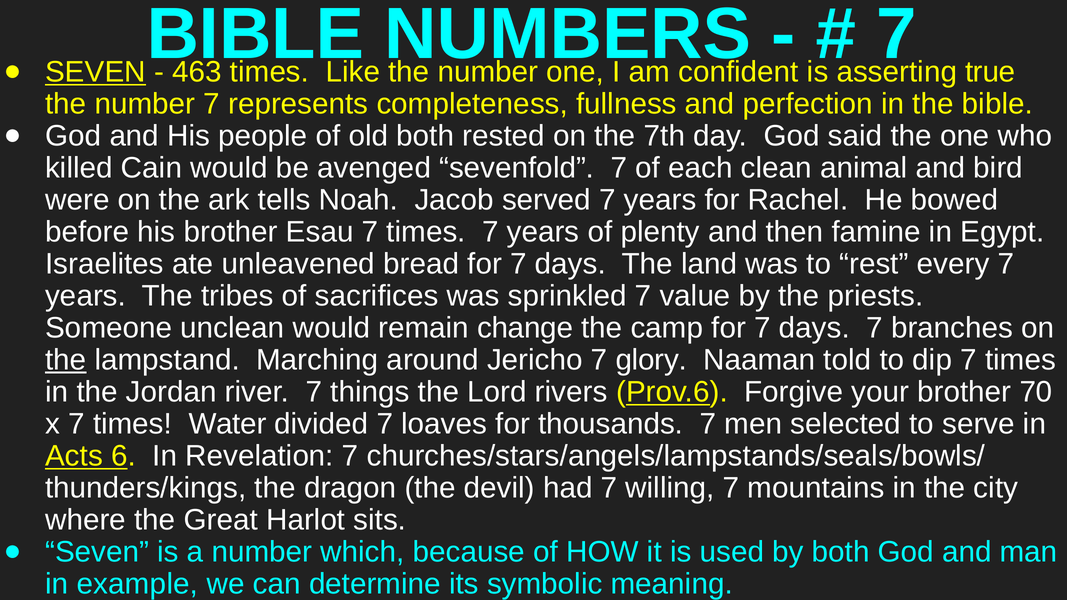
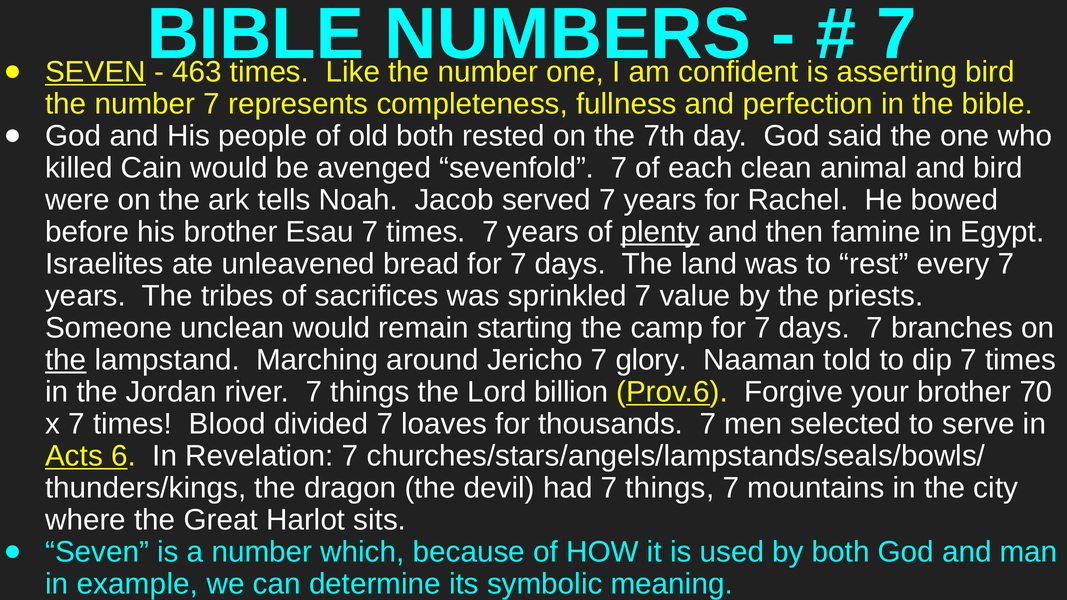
asserting true: true -> bird (990, 72)
plenty underline: none -> present (660, 232)
change: change -> starting (525, 328)
rivers: rivers -> billion (571, 392)
Water: Water -> Blood (227, 424)
had 7 willing: willing -> things (670, 488)
